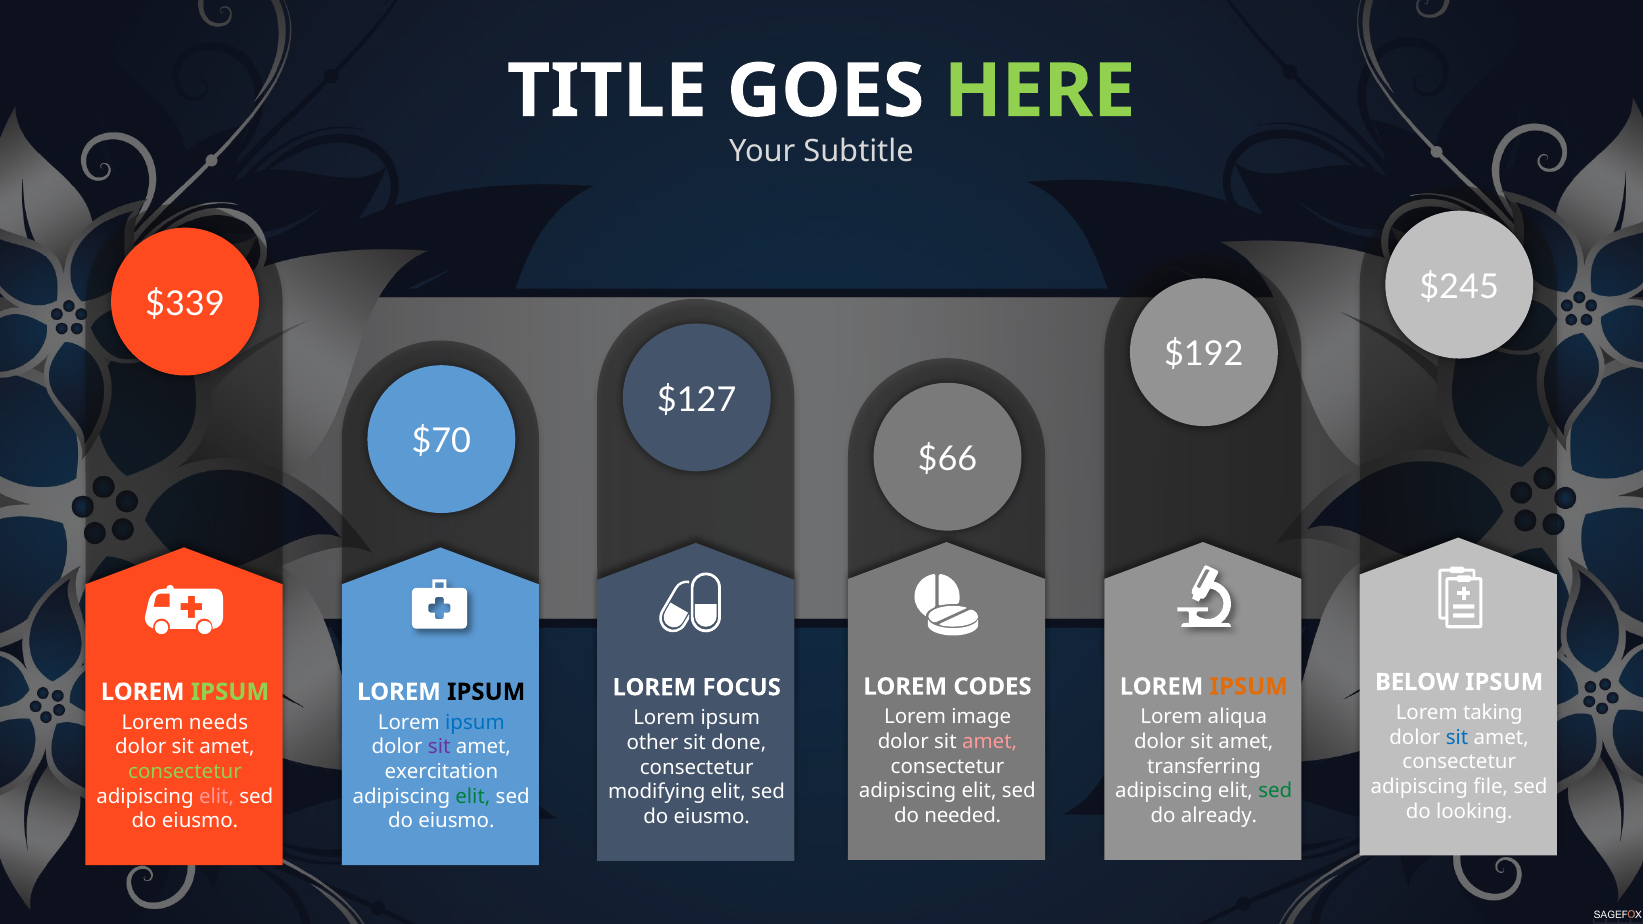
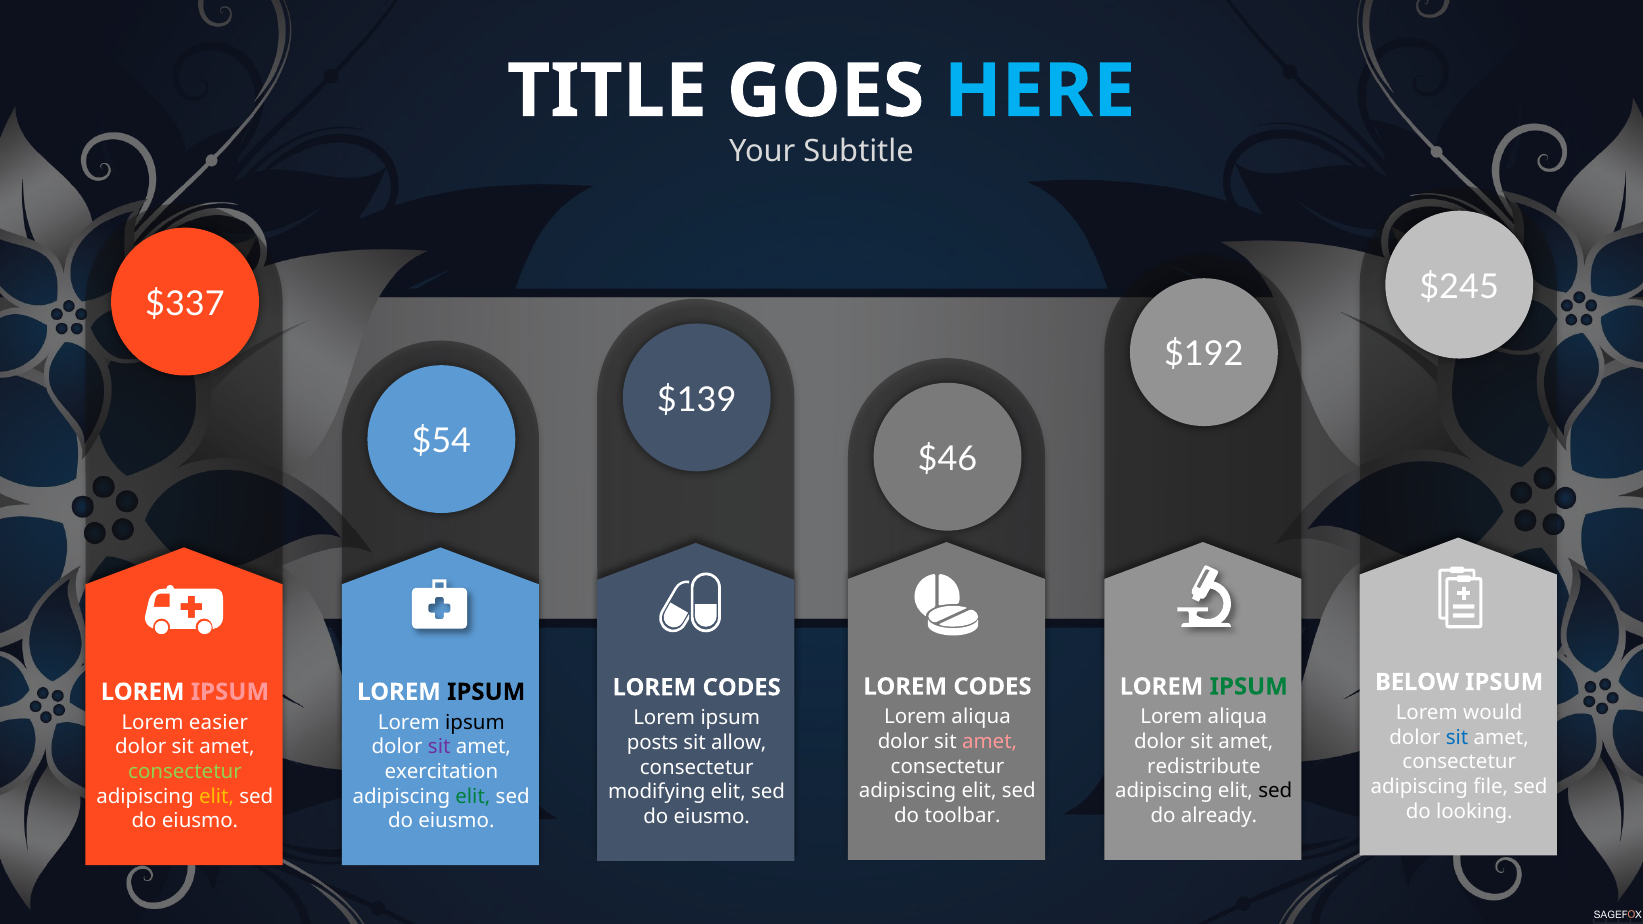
HERE colour: light green -> light blue (1040, 91)
$339: $339 -> $337 (185, 304)
$127: $127 -> $139 (697, 400)
$70: $70 -> $54 (441, 442)
$66: $66 -> $46 (947, 459)
IPSUM colour: orange -> green (1249, 687)
FOCUS: FOCUS -> CODES (742, 688)
IPSUM colour: light green -> pink (230, 692)
taking: taking -> would (1493, 713)
image: image -> aliqua (981, 717)
needs: needs -> easier (219, 723)
ipsum colour: blue -> black (475, 723)
other: other -> posts (653, 743)
done: done -> allow (739, 743)
transferring: transferring -> redistribute (1204, 767)
sed colour: green -> black (1275, 791)
elit colour: pink -> yellow (217, 797)
needed: needed -> toolbar (963, 816)
